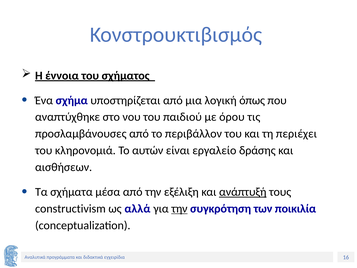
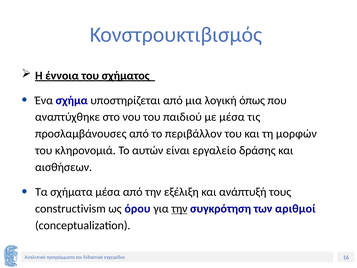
με όρου: όρου -> μέσα (232, 117)
περιέχει: περιέχει -> μορφών (296, 134)
ανάπτυξή underline: present -> none (243, 192)
αλλά: αλλά -> όρου (137, 208)
ποικιλία: ποικιλία -> αριθμοί (295, 208)
